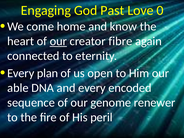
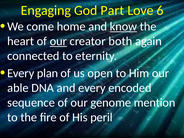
Past: Past -> Part (112, 10)
0: 0 -> 6 (160, 10)
know underline: none -> present (123, 27)
fibre: fibre -> both (120, 41)
renewer: renewer -> mention (155, 103)
